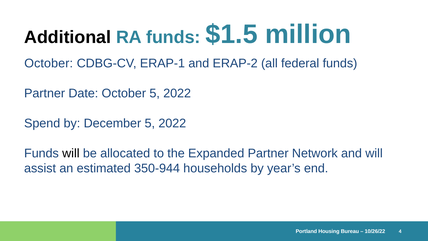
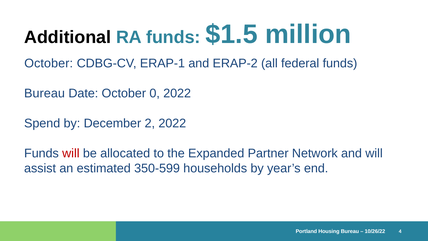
Partner: Partner -> Bureau (45, 93)
October 5: 5 -> 0 (155, 93)
December 5: 5 -> 2 (150, 123)
will colour: black -> red (71, 153)
350-944: 350-944 -> 350-599 (157, 168)
